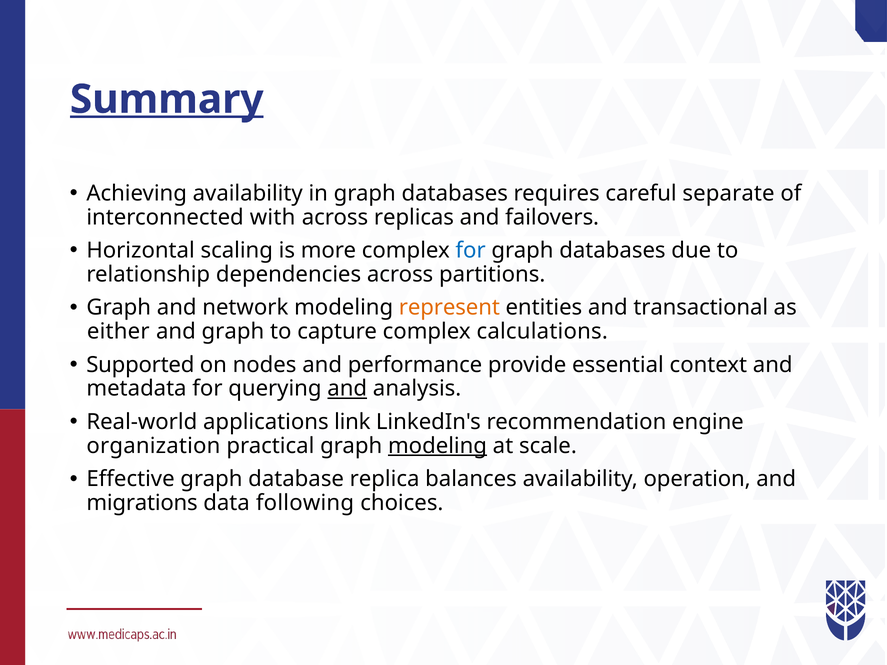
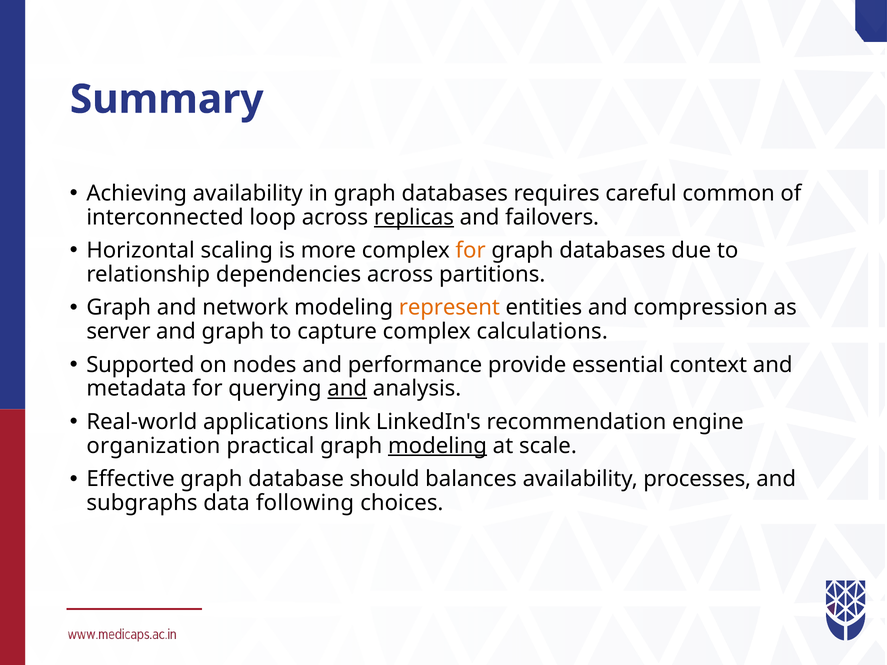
Summary underline: present -> none (167, 99)
separate: separate -> common (729, 193)
with: with -> loop (273, 217)
replicas underline: none -> present (414, 217)
for colour: blue -> orange (471, 251)
transactional: transactional -> compression (701, 308)
either: either -> server (118, 332)
replica: replica -> should (385, 479)
operation: operation -> processes (697, 479)
migrations: migrations -> subgraphs (142, 503)
